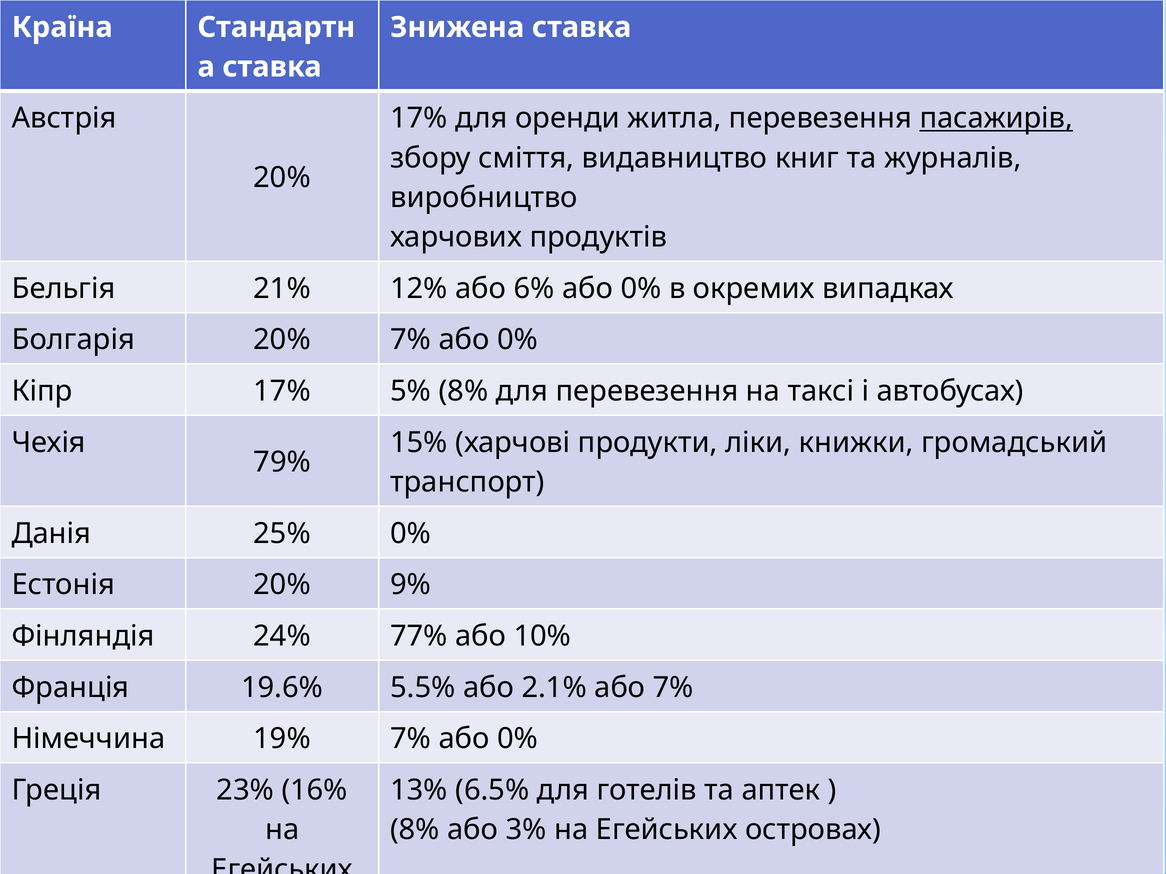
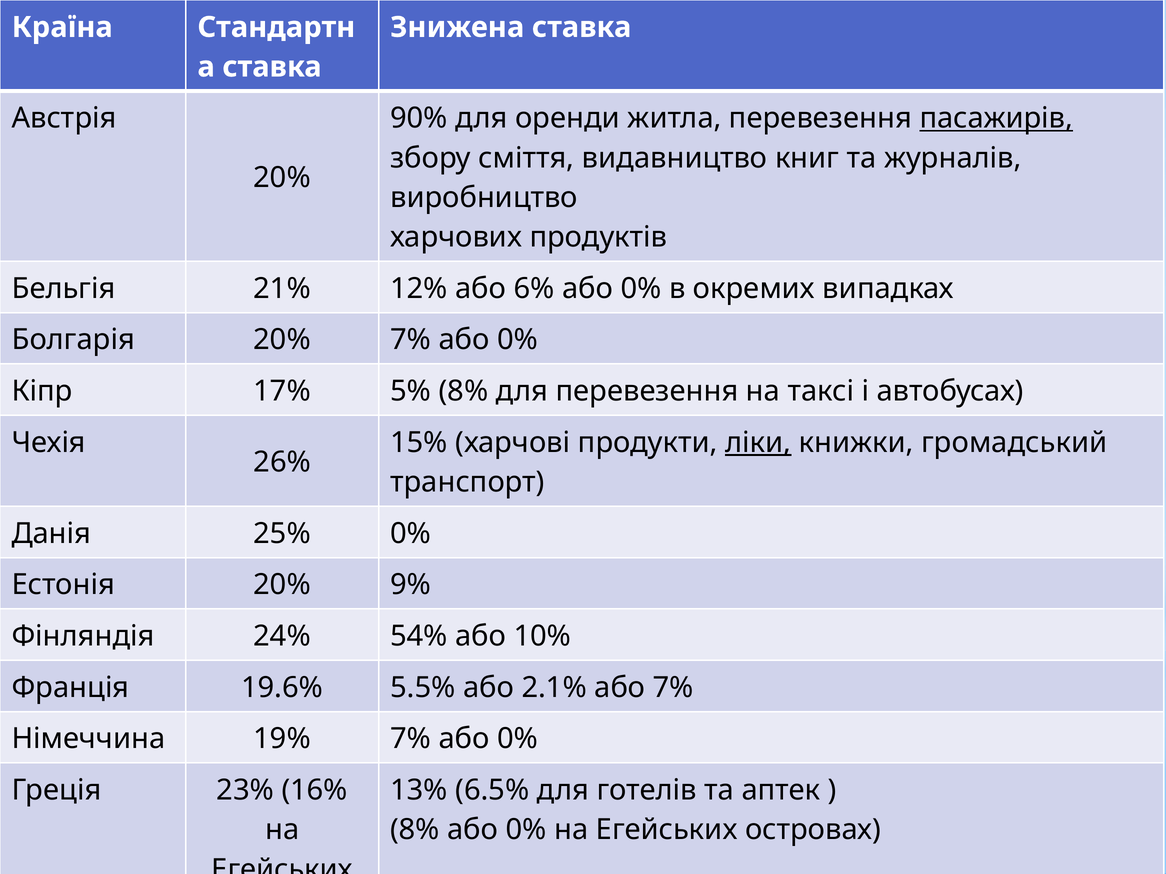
17%: 17% -> 90% (419, 118)
ліки underline: none -> present (758, 443)
79%: 79% -> 26% (282, 463)
77%: 77% -> 54% (419, 637)
8% або 3%: 3% -> 0% (526, 830)
